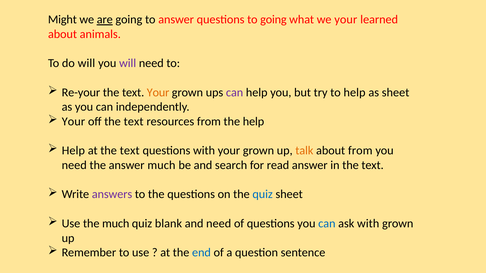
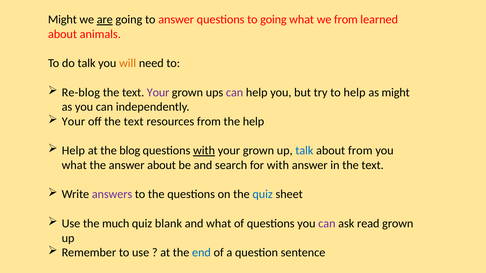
we your: your -> from (346, 20)
do will: will -> talk (87, 63)
will colour: purple -> orange (128, 63)
Re-your: Re-your -> Re-blog (81, 93)
Your colour: orange -> purple (158, 93)
as sheet: sheet -> might (396, 93)
at the text: text -> blog (130, 151)
with underline: none -> present (204, 151)
talk colour: orange -> blue (304, 151)
need: need -> what (74, 165)
answer much: much -> about (162, 165)
for read: read -> with (278, 165)
and need: need -> what (219, 224)
can colour: blue -> purple (327, 224)
ask with: with -> read (368, 224)
